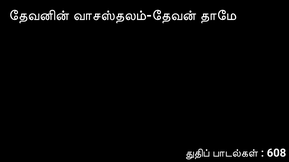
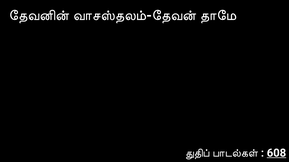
608 underline: none -> present (276, 153)
